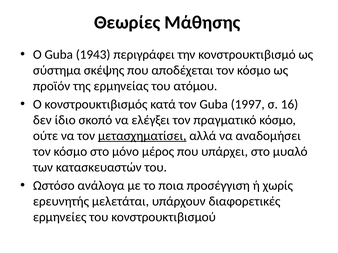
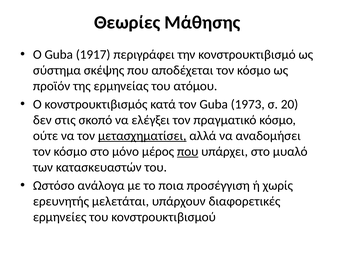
1943: 1943 -> 1917 (93, 55)
1997: 1997 -> 1973 (248, 105)
16: 16 -> 20 (290, 105)
ίδιο: ίδιο -> στις (65, 120)
που underline: none -> present (188, 152)
